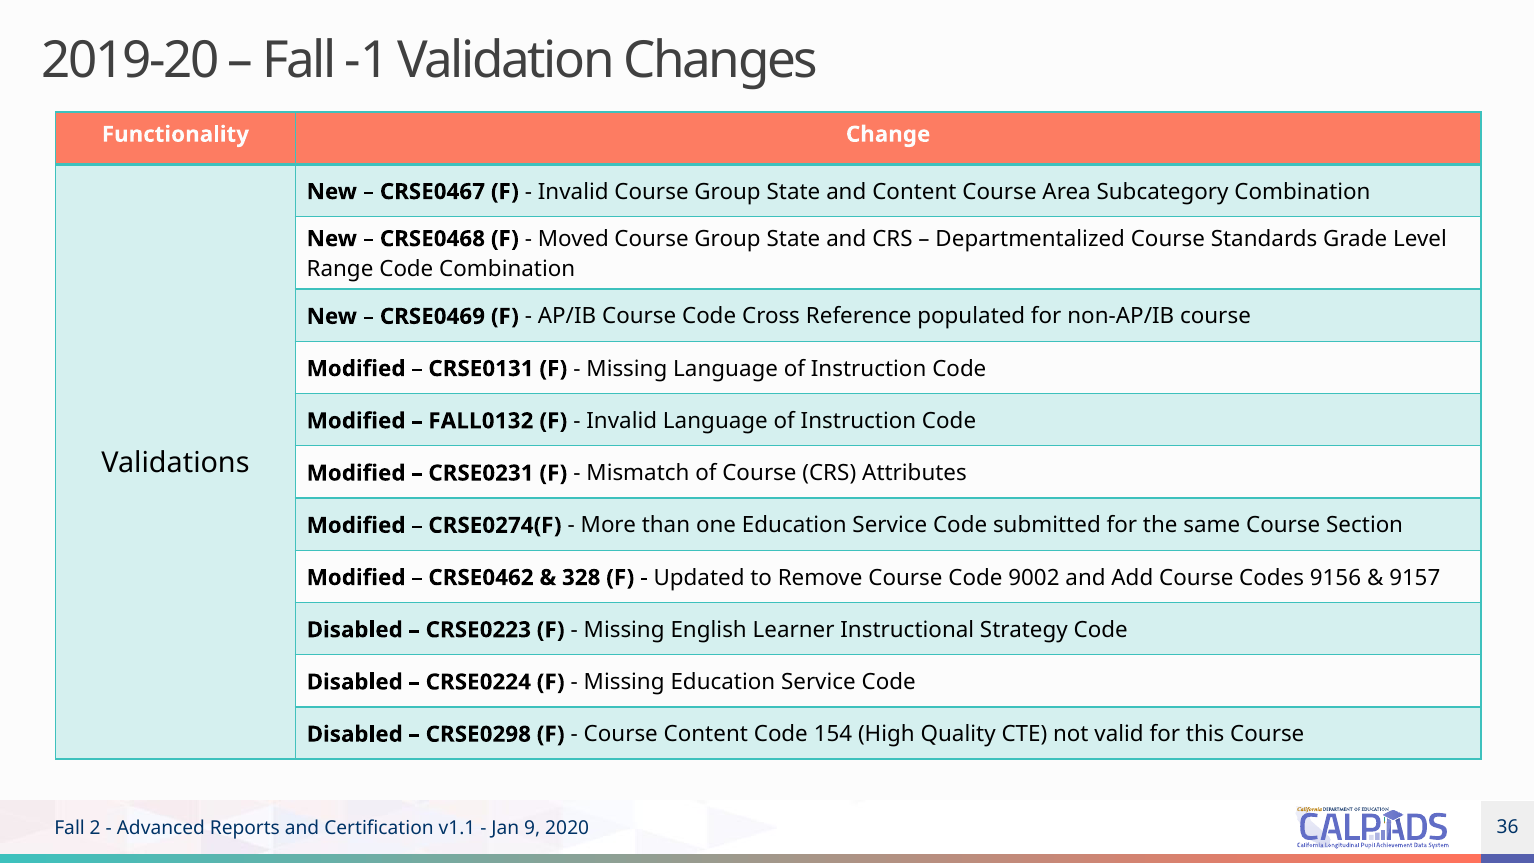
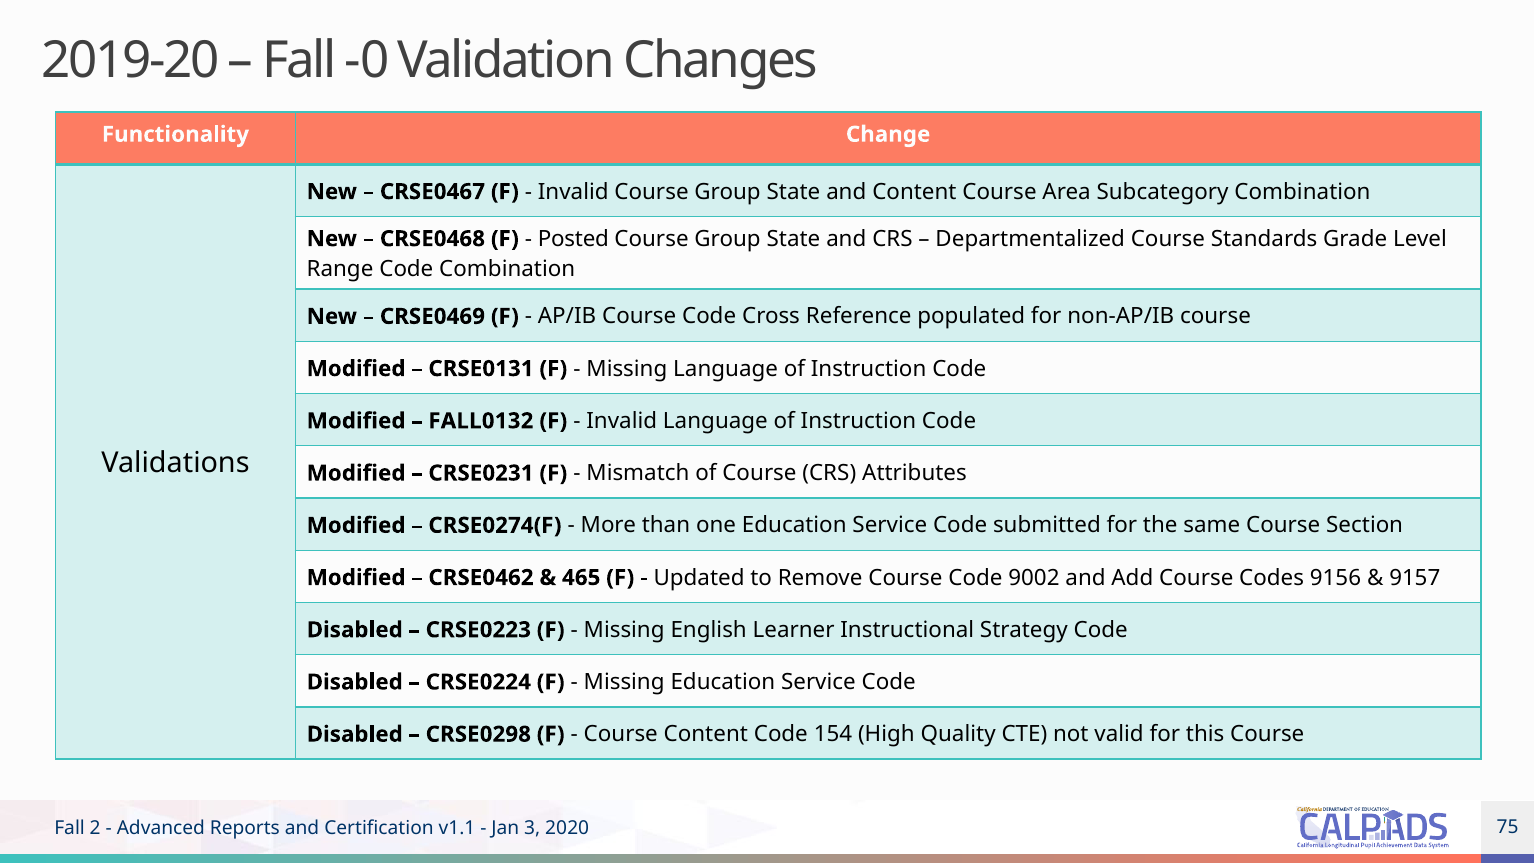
-1: -1 -> -0 (367, 61)
Moved: Moved -> Posted (573, 239)
328: 328 -> 465 (581, 578)
9: 9 -> 3 (532, 828)
36: 36 -> 75 (1508, 827)
